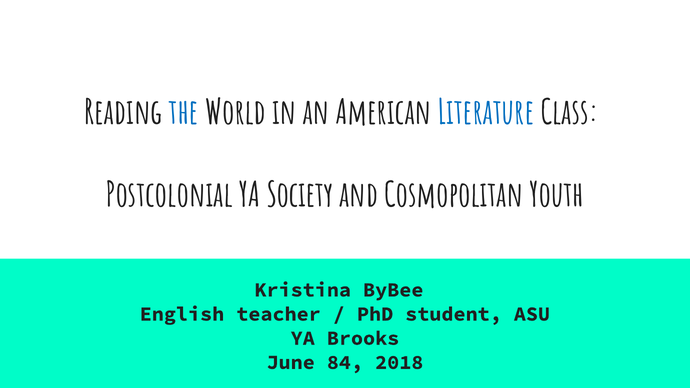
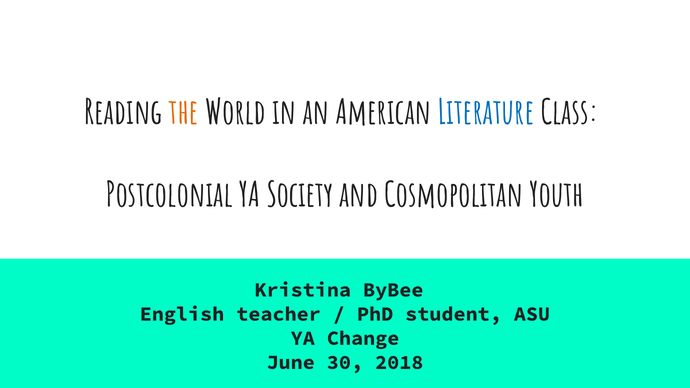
the colour: blue -> orange (184, 113)
Brooks: Brooks -> Change (363, 338)
84: 84 -> 30 (345, 362)
